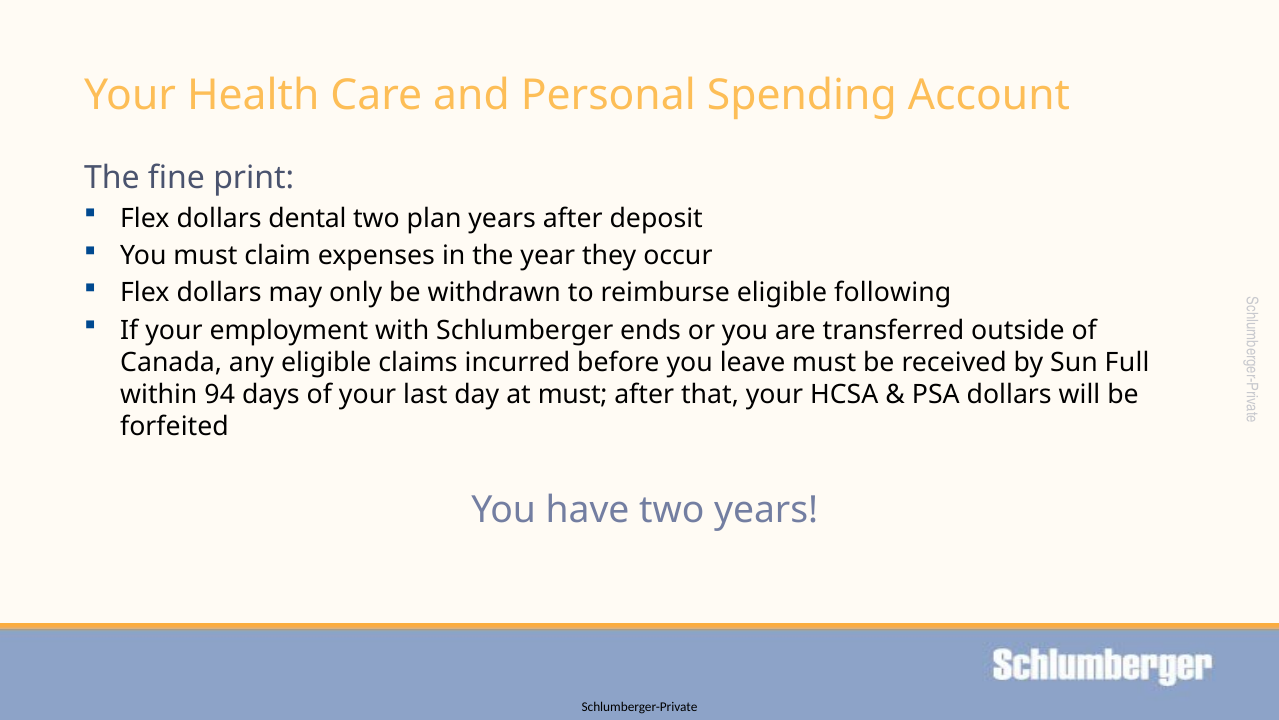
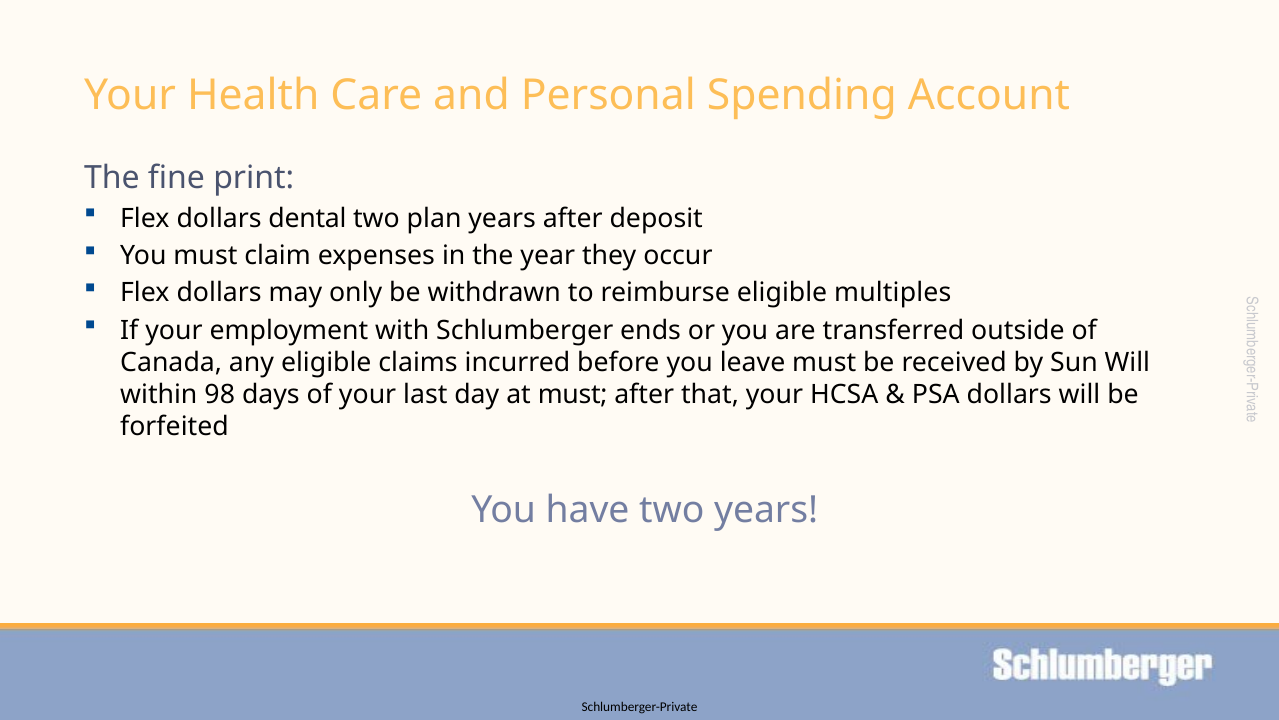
following: following -> multiples (893, 293)
Sun Full: Full -> Will (1127, 362)
94: 94 -> 98 (220, 394)
